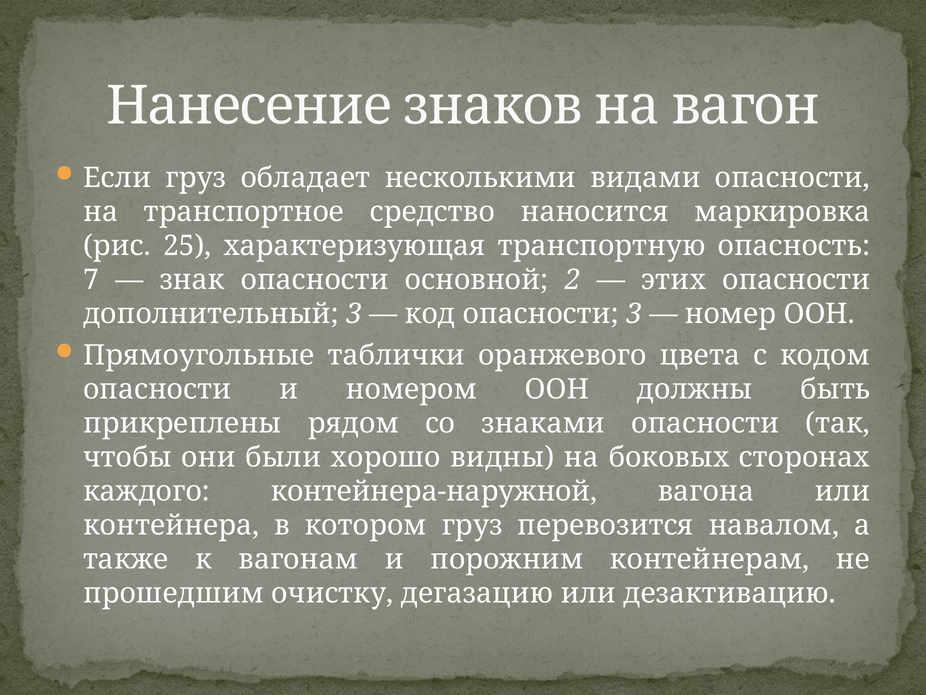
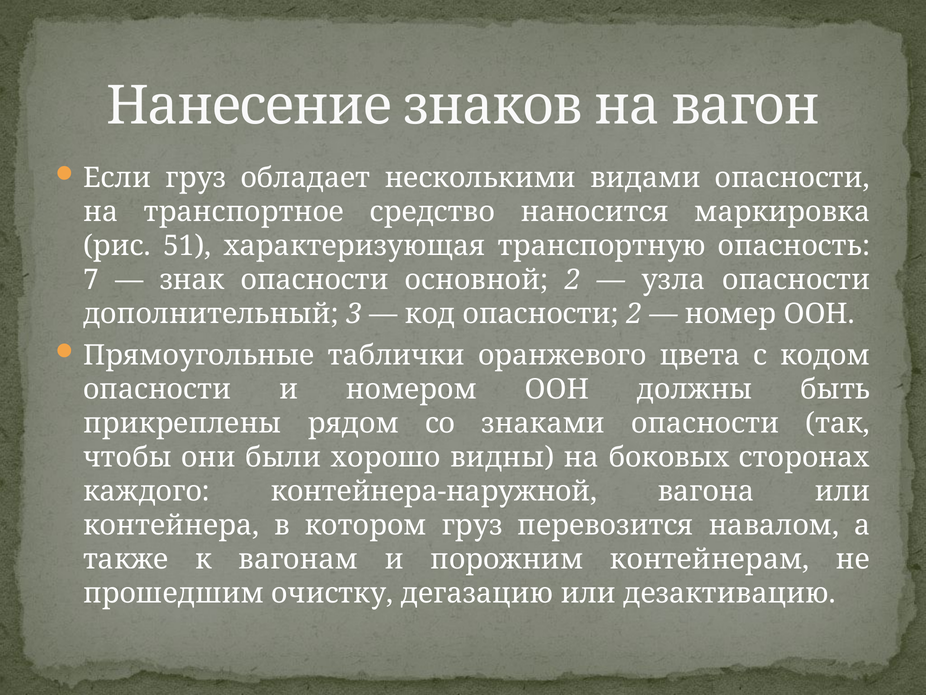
25: 25 -> 51 (187, 246)
этих: этих -> узла (673, 280)
опасности 3: 3 -> 2 (634, 314)
